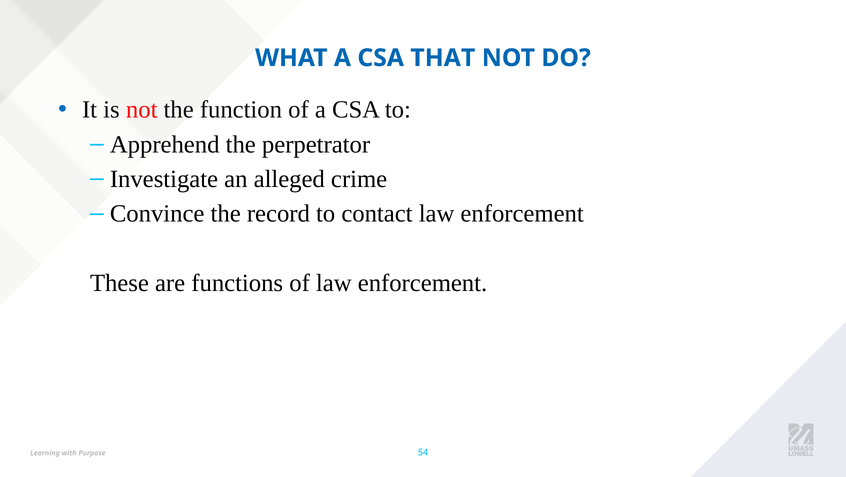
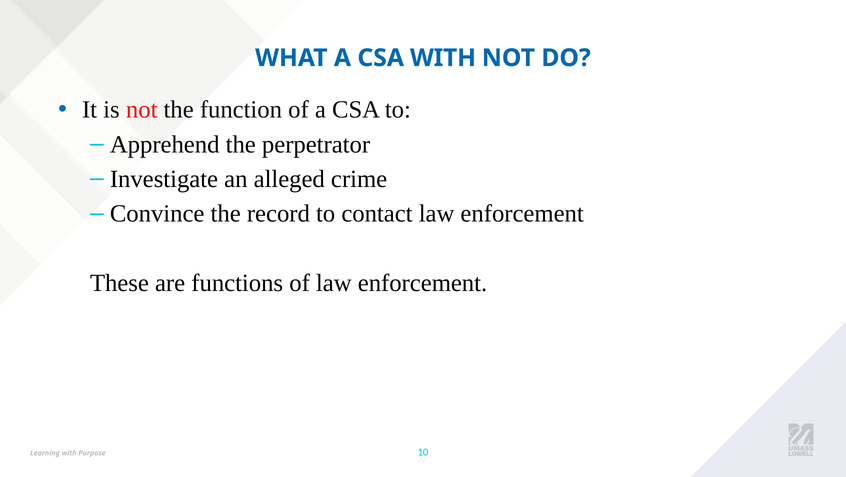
CSA THAT: THAT -> WITH (443, 58)
54: 54 -> 10 (423, 452)
